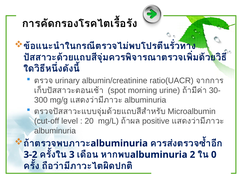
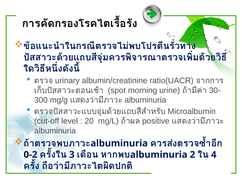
3-2: 3-2 -> 0-2 (30, 154)
0: 0 -> 4 (214, 154)
